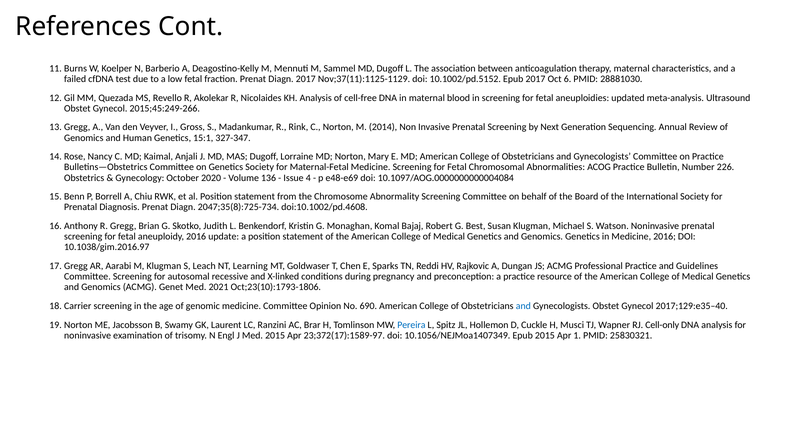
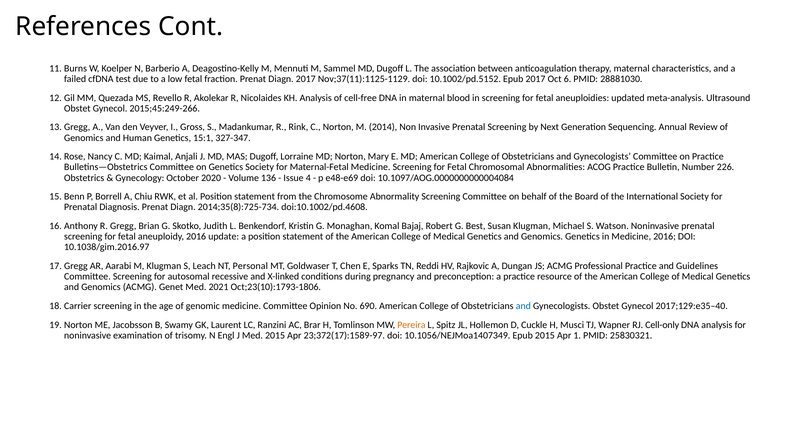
2047;35(8):725-734: 2047;35(8):725-734 -> 2014;35(8):725-734 (238, 207)
Learning: Learning -> Personal (250, 266)
Pereira colour: blue -> orange (411, 325)
